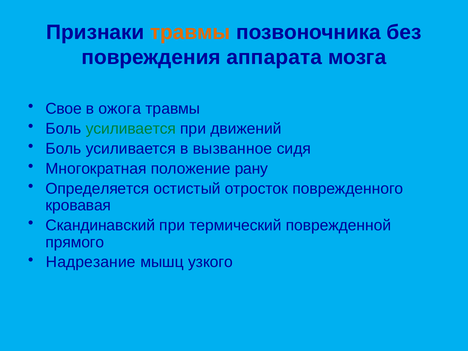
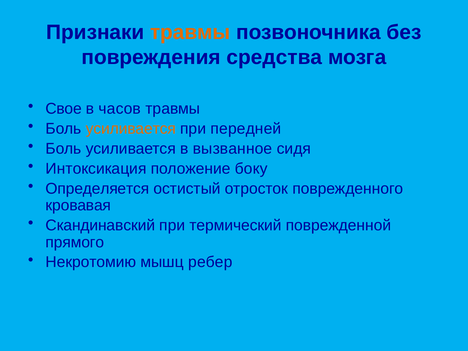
аппарата: аппарата -> средства (274, 57)
ожога: ожога -> часов (120, 109)
усиливается colour: green -> orange (131, 129)
движений: движений -> передней (246, 129)
Многократная: Многократная -> Интоксикация (96, 169)
рану: рану -> боку (251, 169)
Надрезание: Надрезание -> Некротомию (91, 262)
узкого: узкого -> ребер (210, 262)
